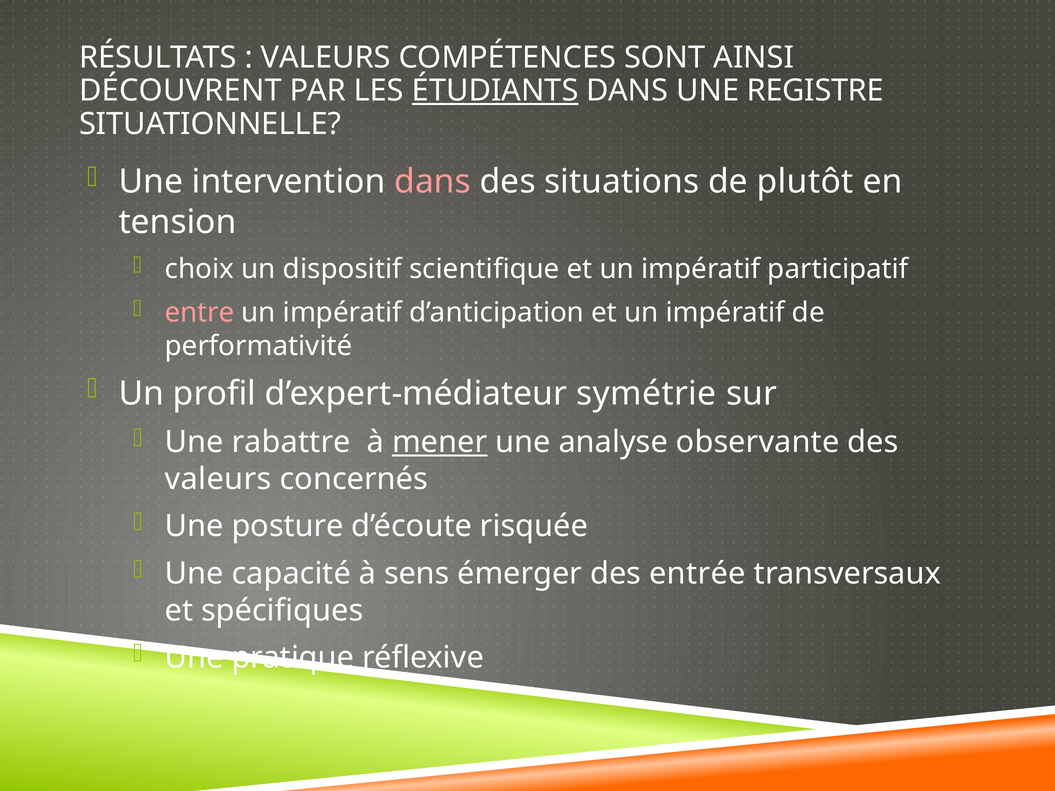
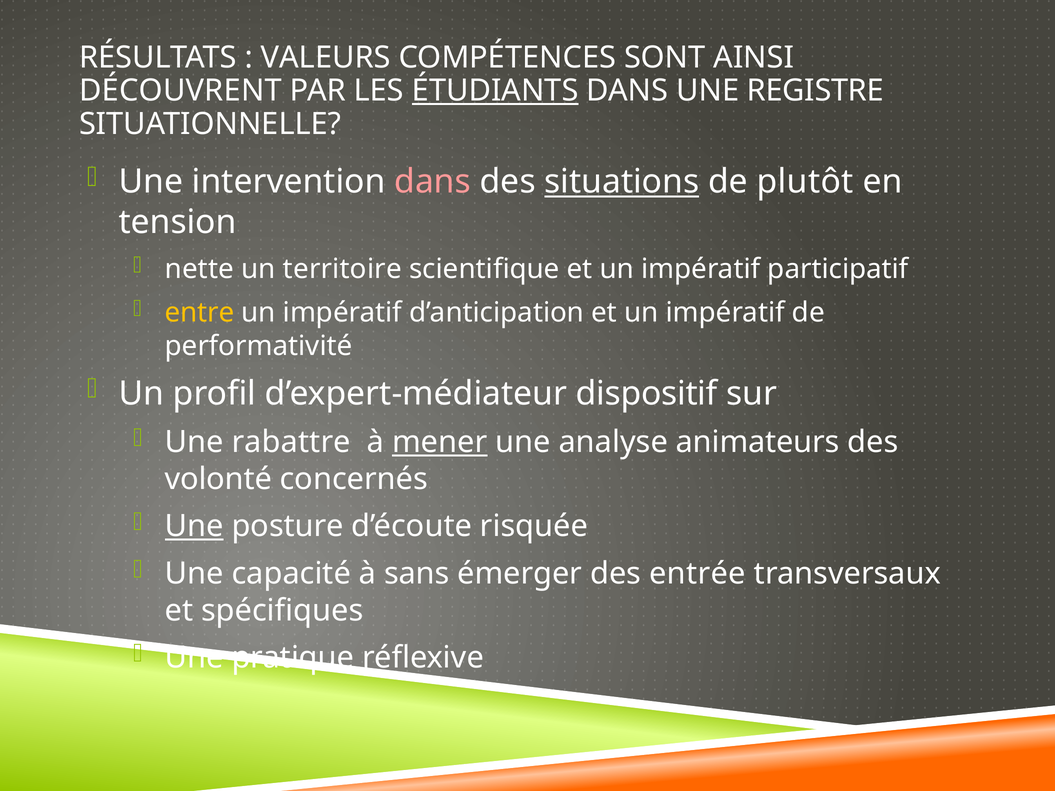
situations underline: none -> present (622, 182)
choix: choix -> nette (199, 269)
dispositif: dispositif -> territoire (342, 269)
entre colour: pink -> yellow (200, 313)
symétrie: symétrie -> dispositif (647, 394)
observante: observante -> animateurs (758, 442)
valeurs: valeurs -> volonté (218, 479)
Une underline: none -> present (194, 526)
sens: sens -> sans (417, 574)
